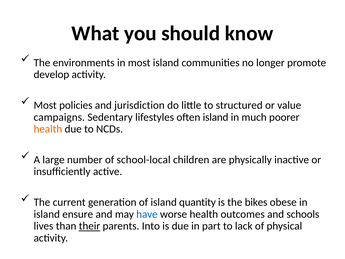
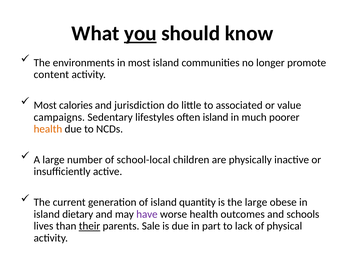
you underline: none -> present (140, 33)
develop: develop -> content (51, 74)
policies: policies -> calories (76, 105)
structured: structured -> associated (239, 105)
the bikes: bikes -> large (256, 202)
ensure: ensure -> dietary (78, 214)
have colour: blue -> purple (147, 214)
Into: Into -> Sale (151, 226)
